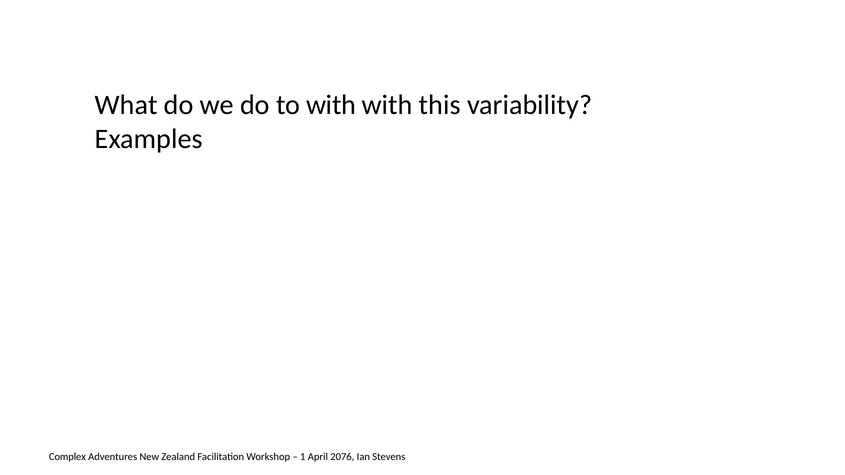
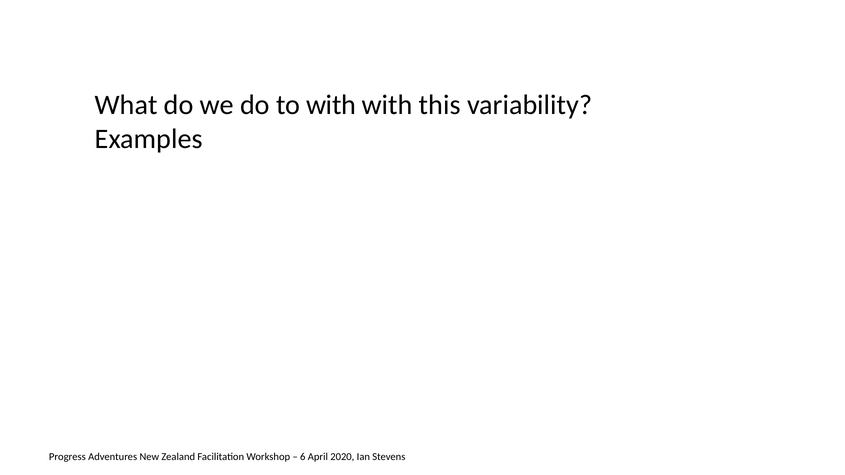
Complex: Complex -> Progress (67, 457)
1: 1 -> 6 (303, 457)
2076: 2076 -> 2020 (342, 457)
